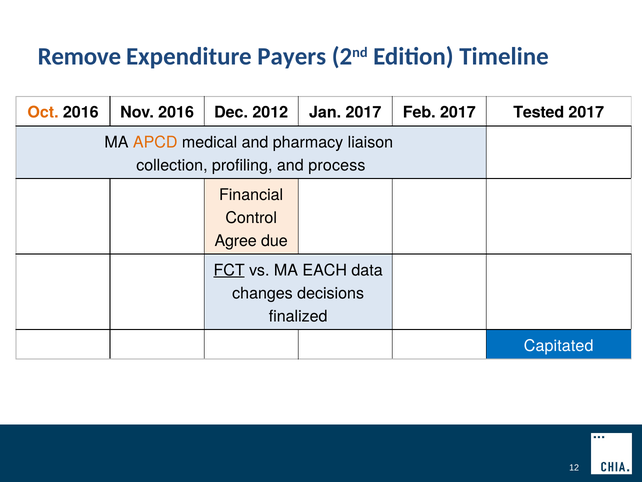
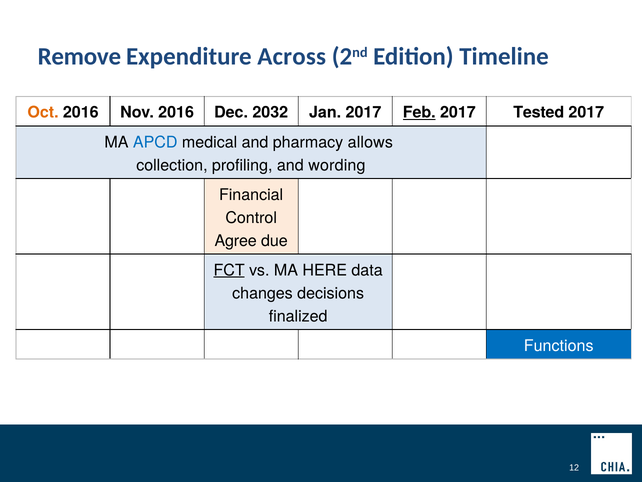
Payers: Payers -> Across (292, 56)
2012: 2012 -> 2032 (270, 112)
Feb underline: none -> present (419, 112)
APCD colour: orange -> blue (155, 142)
liaison: liaison -> allows (370, 142)
process: process -> wording (337, 165)
EACH: EACH -> HERE (325, 270)
Capitated: Capitated -> Functions (559, 345)
